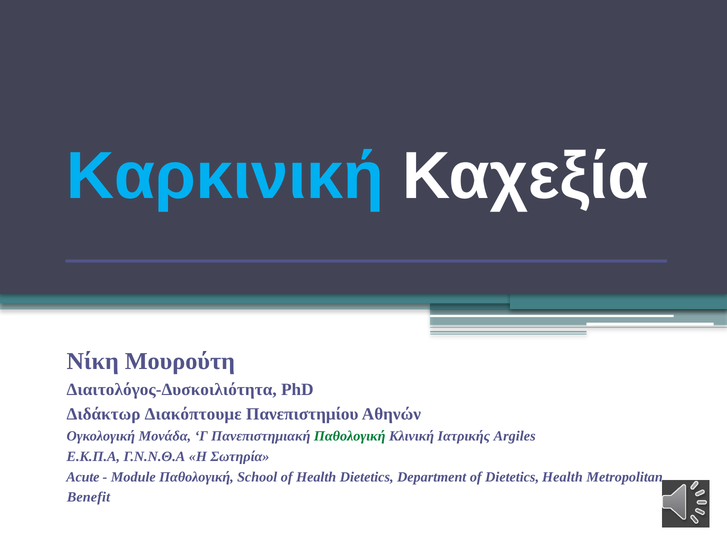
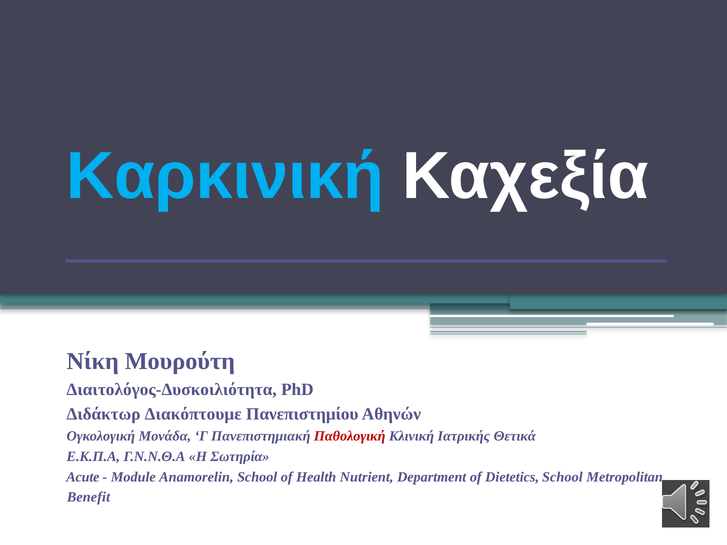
Παθολογική colour: green -> red (350, 436)
Argiles: Argiles -> Θετικά (515, 436)
Module Παθολογική: Παθολογική -> Anamorelin (196, 477)
Health Dietetics: Dietetics -> Nutrient (367, 477)
Dietetics Health: Health -> School (562, 477)
